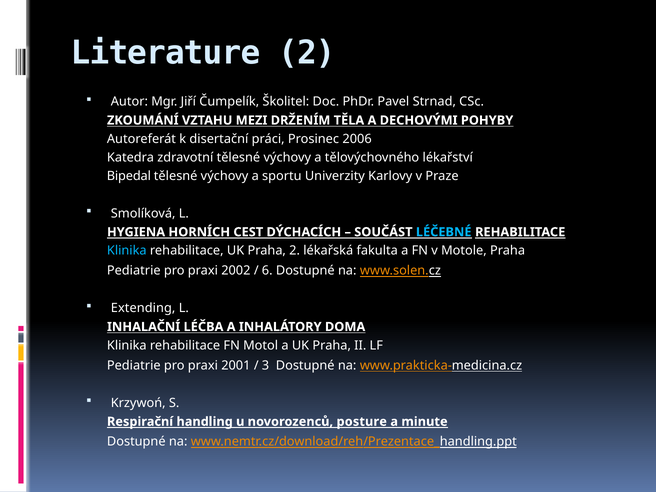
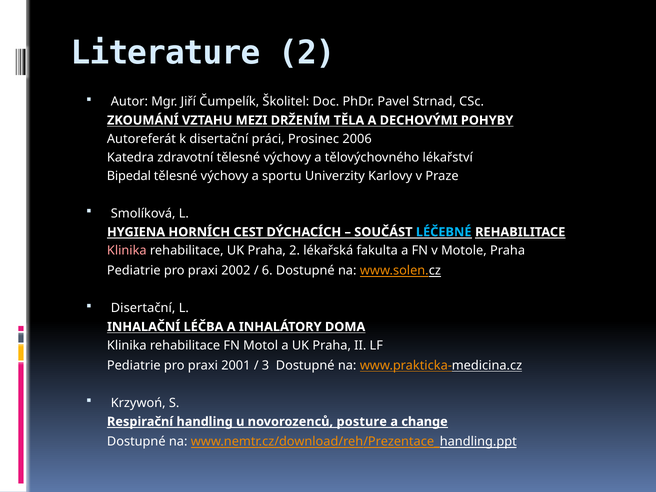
Klinika colour: light blue -> pink (127, 251)
Extending: Extending -> Disertační (143, 308)
minute: minute -> change (425, 422)
